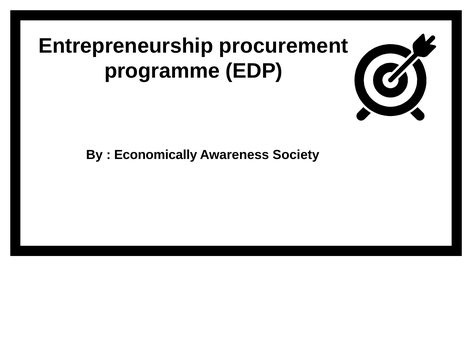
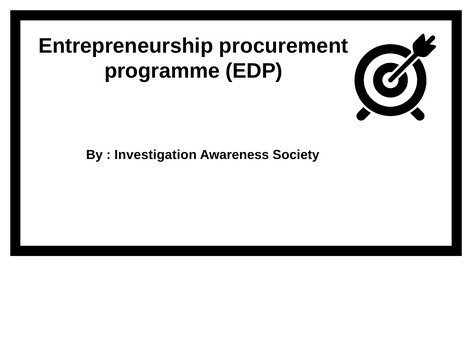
Economically: Economically -> Investigation (156, 155)
